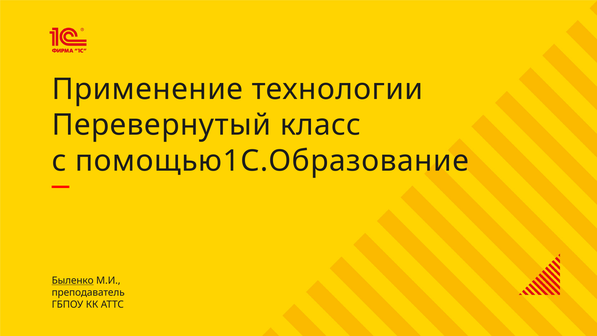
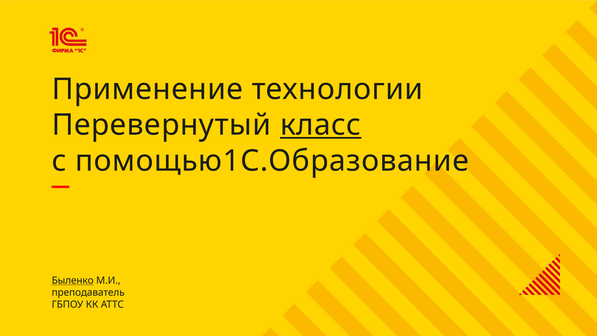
класс underline: none -> present (320, 125)
